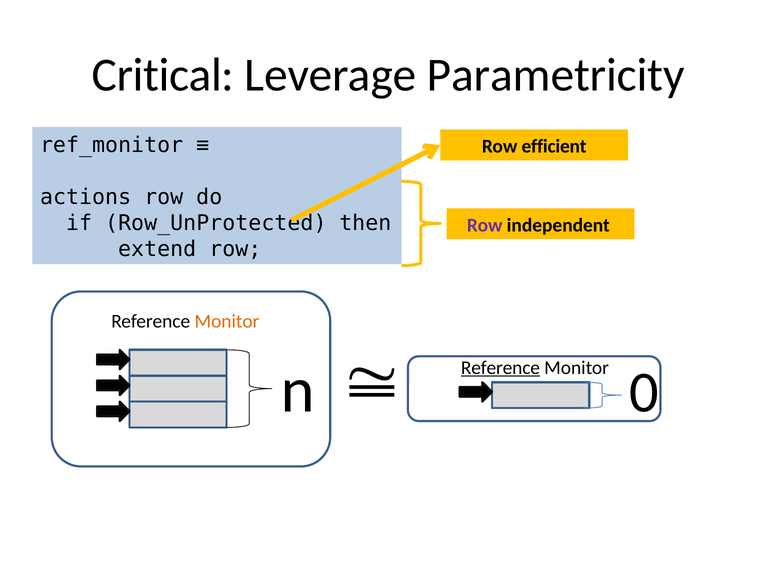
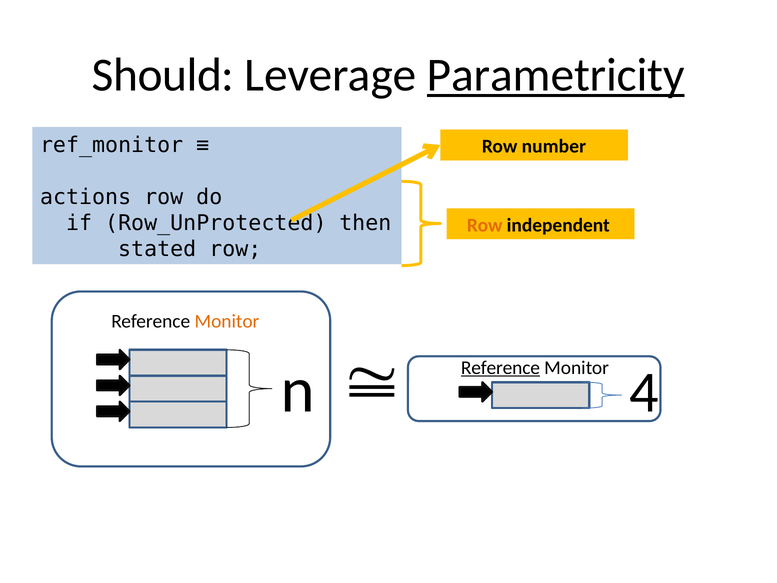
Critical: Critical -> Should (163, 75)
Parametricity underline: none -> present (556, 75)
efficient: efficient -> number (554, 146)
Row colour: purple -> orange (485, 225)
extend: extend -> stated (157, 249)
0: 0 -> 4 (644, 392)
